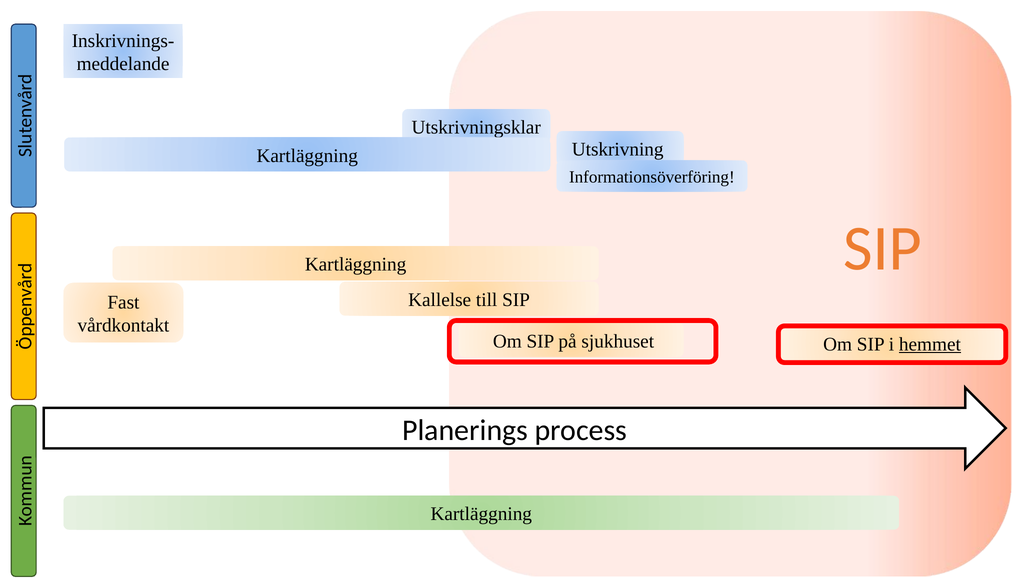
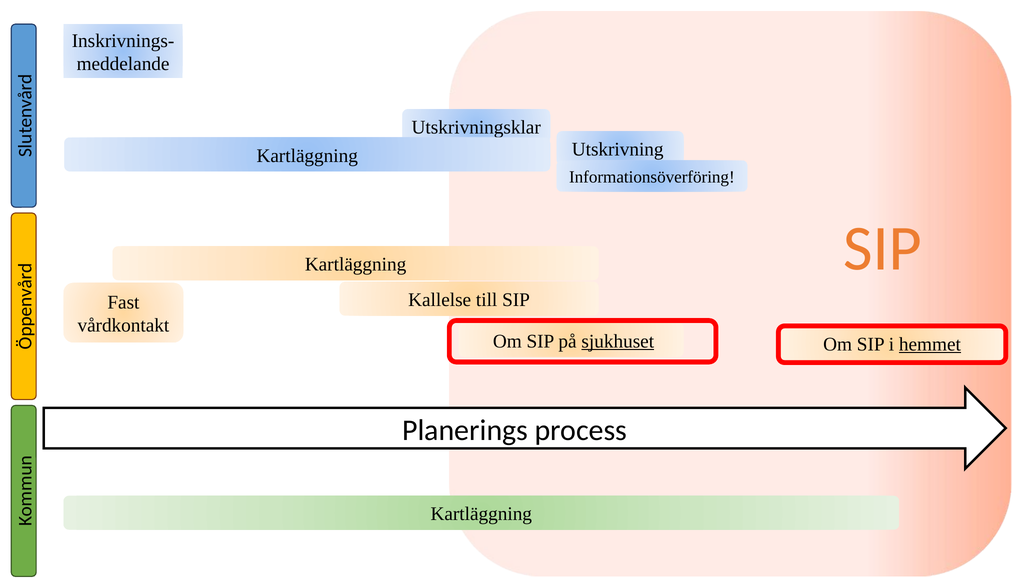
sjukhuset underline: none -> present (618, 341)
